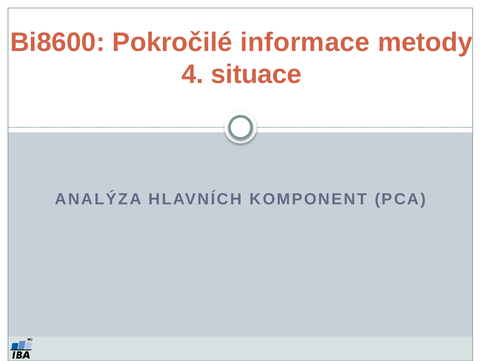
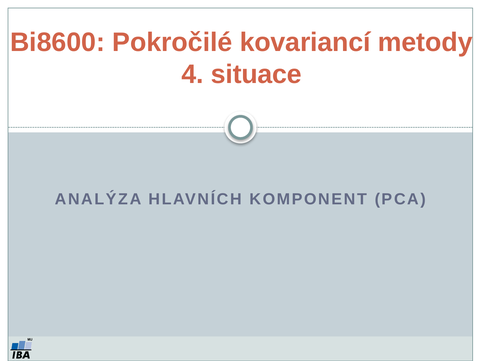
informace: informace -> kovariancí (305, 42)
